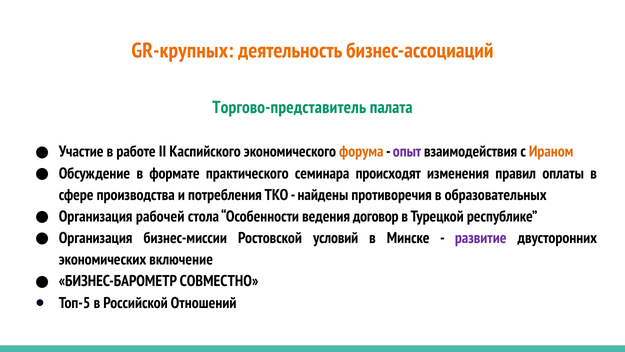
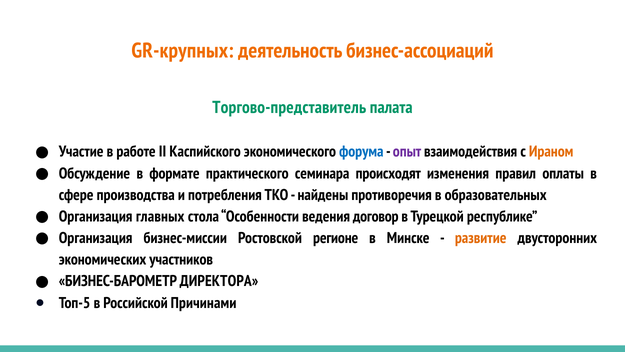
форума colour: orange -> blue (361, 152)
рабочей: рабочей -> главных (160, 216)
условий: условий -> регионе (336, 238)
развитие colour: purple -> orange (481, 238)
включение: включение -> участников (181, 259)
СОВМЕСТНО: СОВМЕСТНО -> ДИРЕКТОРА (219, 281)
Отношений: Отношений -> Причинами (204, 303)
